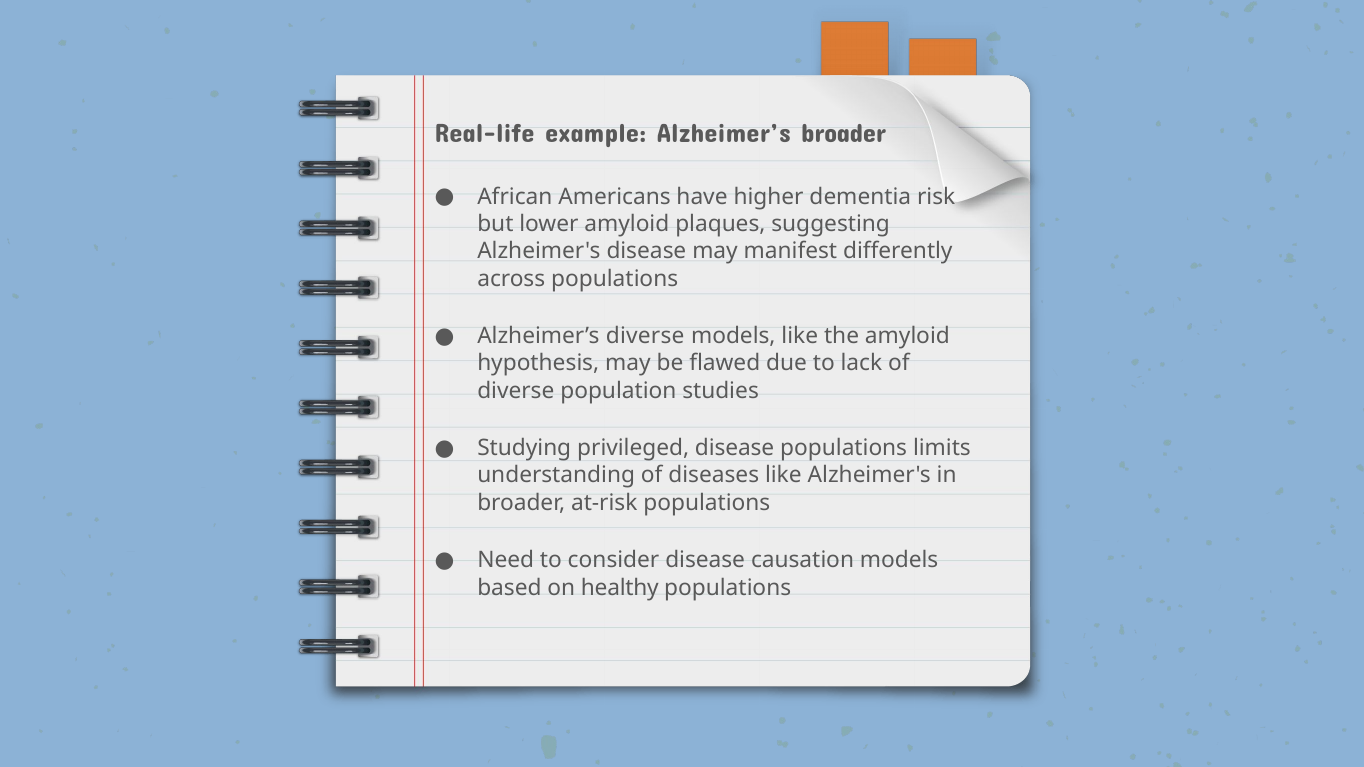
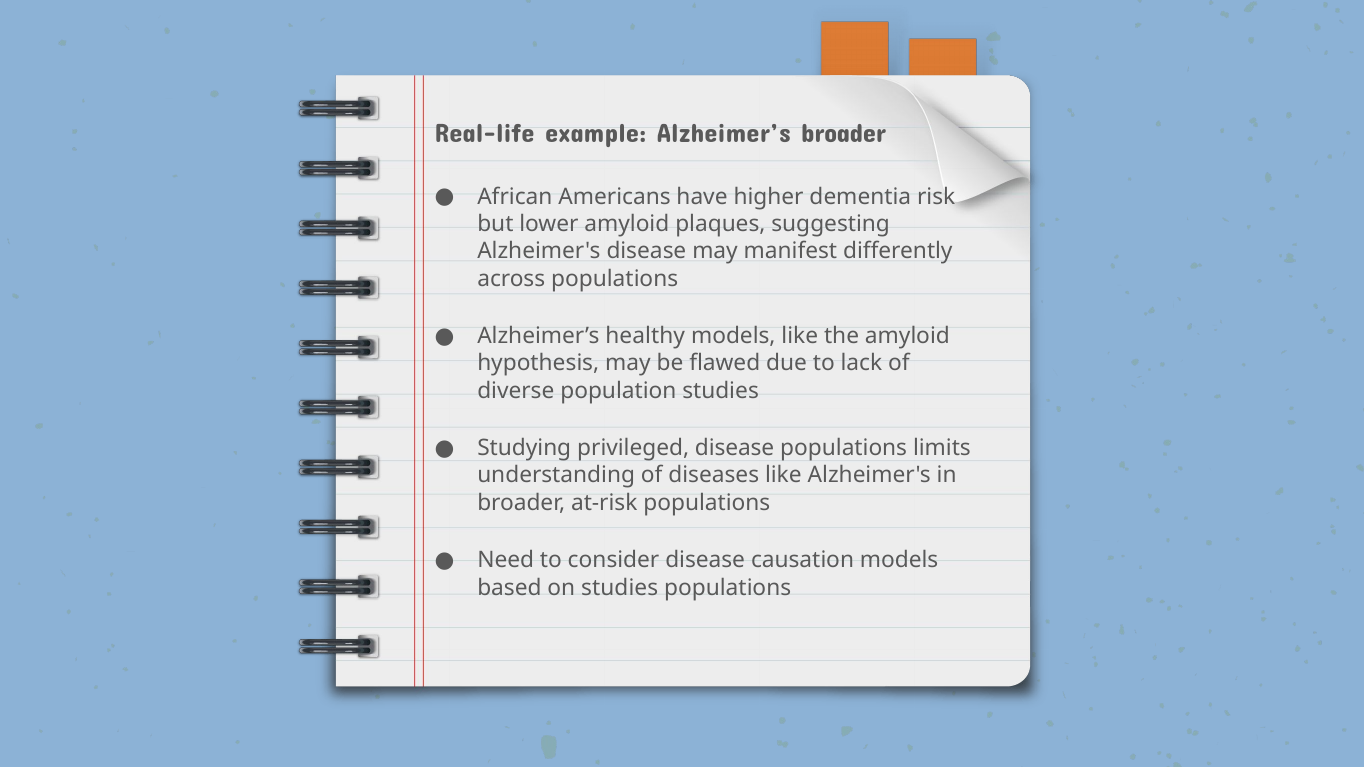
Alzheimer’s diverse: diverse -> healthy (645, 336)
on healthy: healthy -> studies (620, 588)
